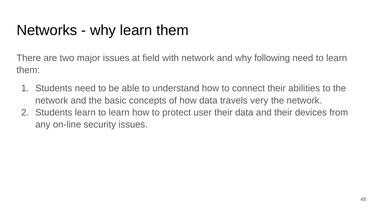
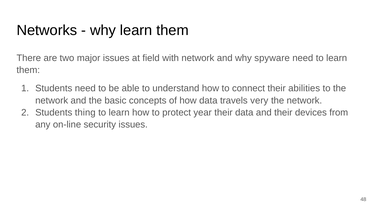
following: following -> spyware (272, 58)
Students learn: learn -> thing (85, 112)
user: user -> year (203, 112)
